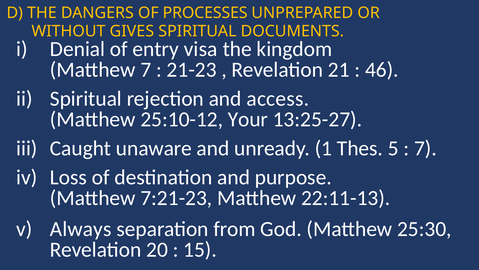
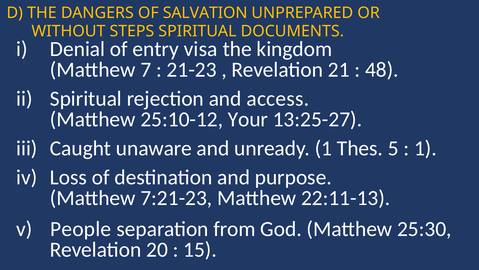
PROCESSES: PROCESSES -> SALVATION (205, 13)
GIVES: GIVES -> STEPS (132, 31)
46: 46 -> 48 (382, 70)
7: 7 -> 1 (426, 148)
Always: Always -> People (81, 229)
